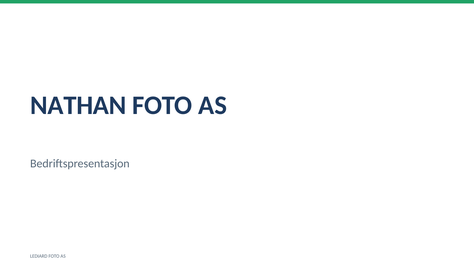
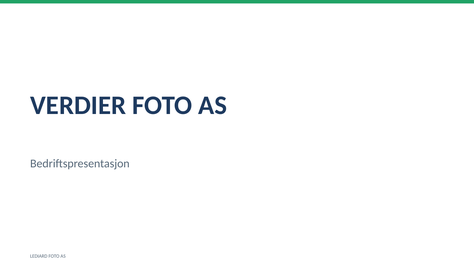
NATHAN: NATHAN -> VERDIER (78, 105)
